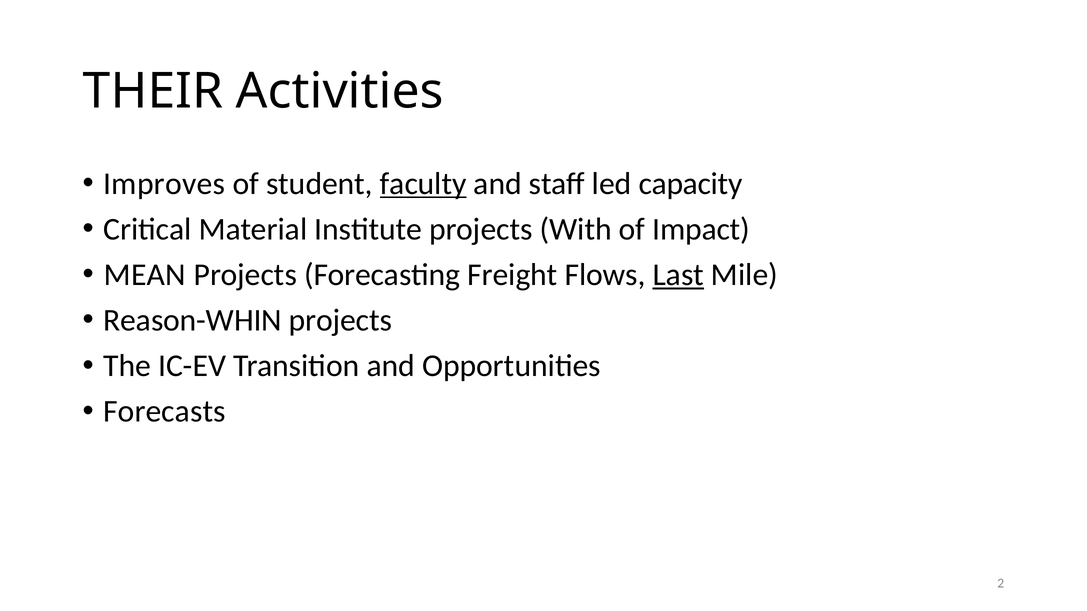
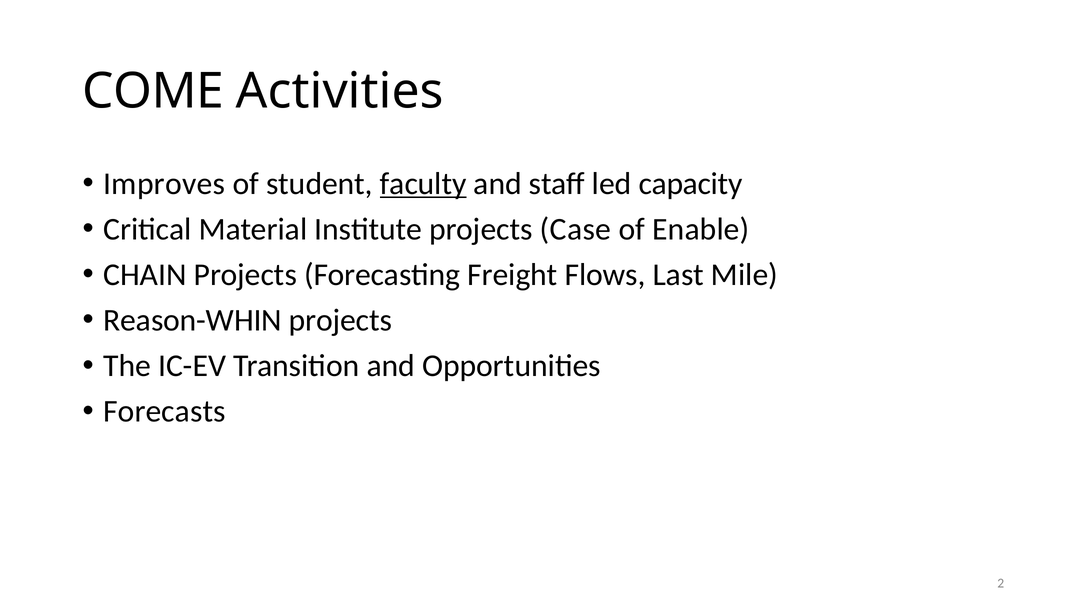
THEIR: THEIR -> COME (153, 91)
With: With -> Case (576, 229)
Impact: Impact -> Enable (701, 229)
MEAN: MEAN -> CHAIN (145, 275)
Last underline: present -> none (678, 275)
